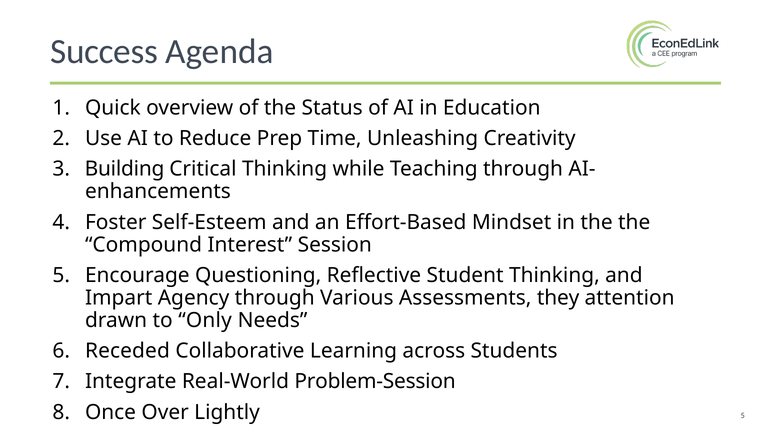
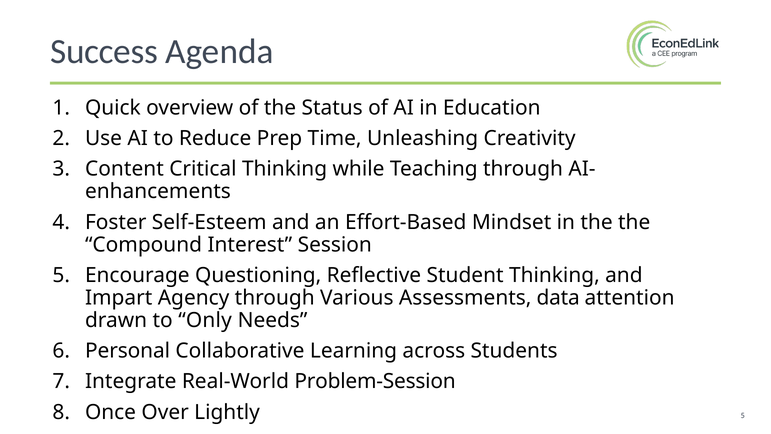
Building: Building -> Content (124, 169)
they: they -> data (558, 298)
Receded: Receded -> Personal (128, 351)
